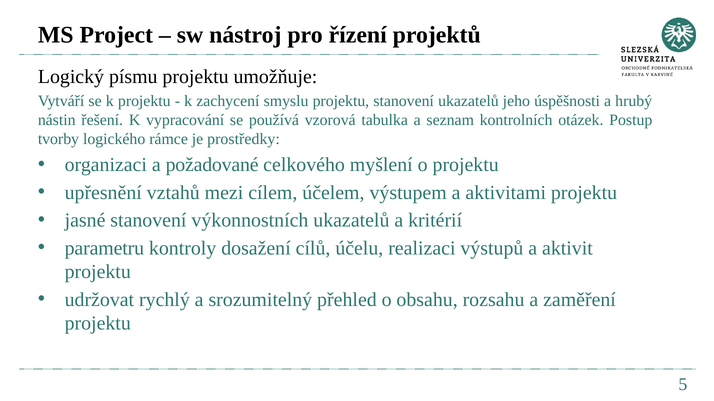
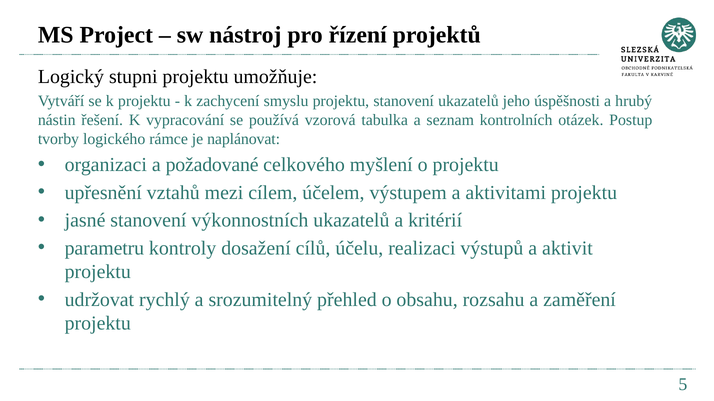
písmu: písmu -> stupni (133, 77)
prostředky: prostředky -> naplánovat (244, 139)
